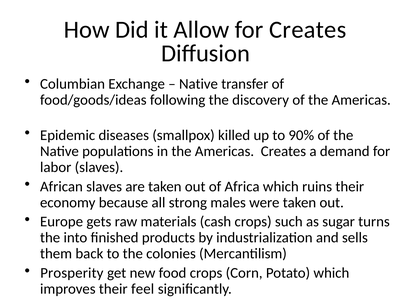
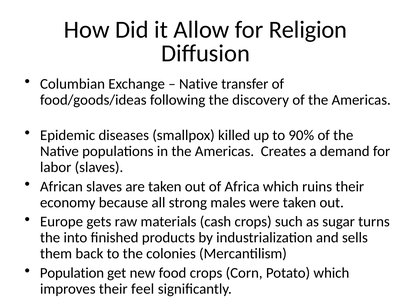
for Creates: Creates -> Religion (308, 30)
Prosperity: Prosperity -> Population (72, 273)
